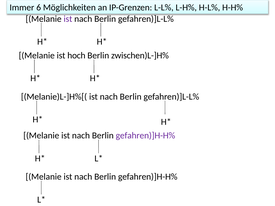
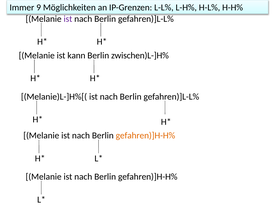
6: 6 -> 9 (39, 7)
hoch: hoch -> kann (76, 55)
gefahren)]H-H% colour: purple -> orange (145, 136)
